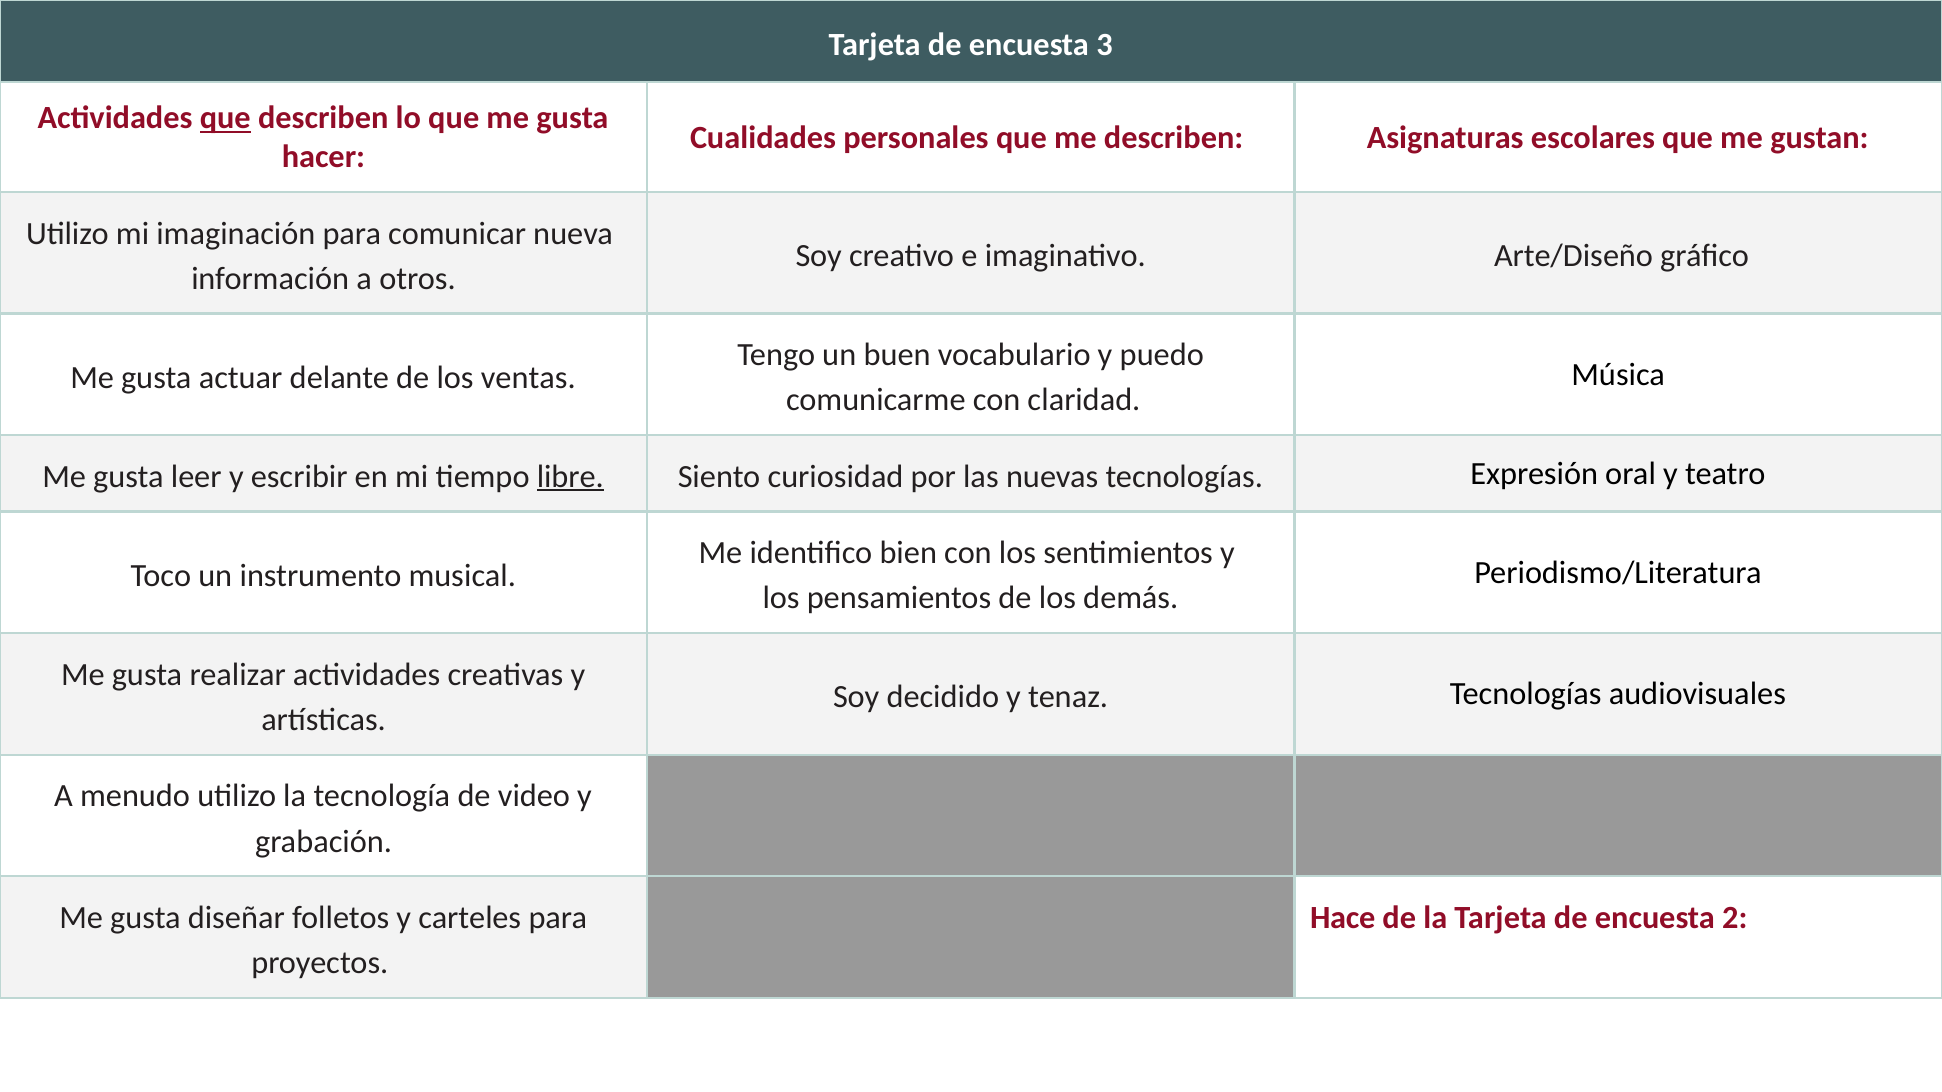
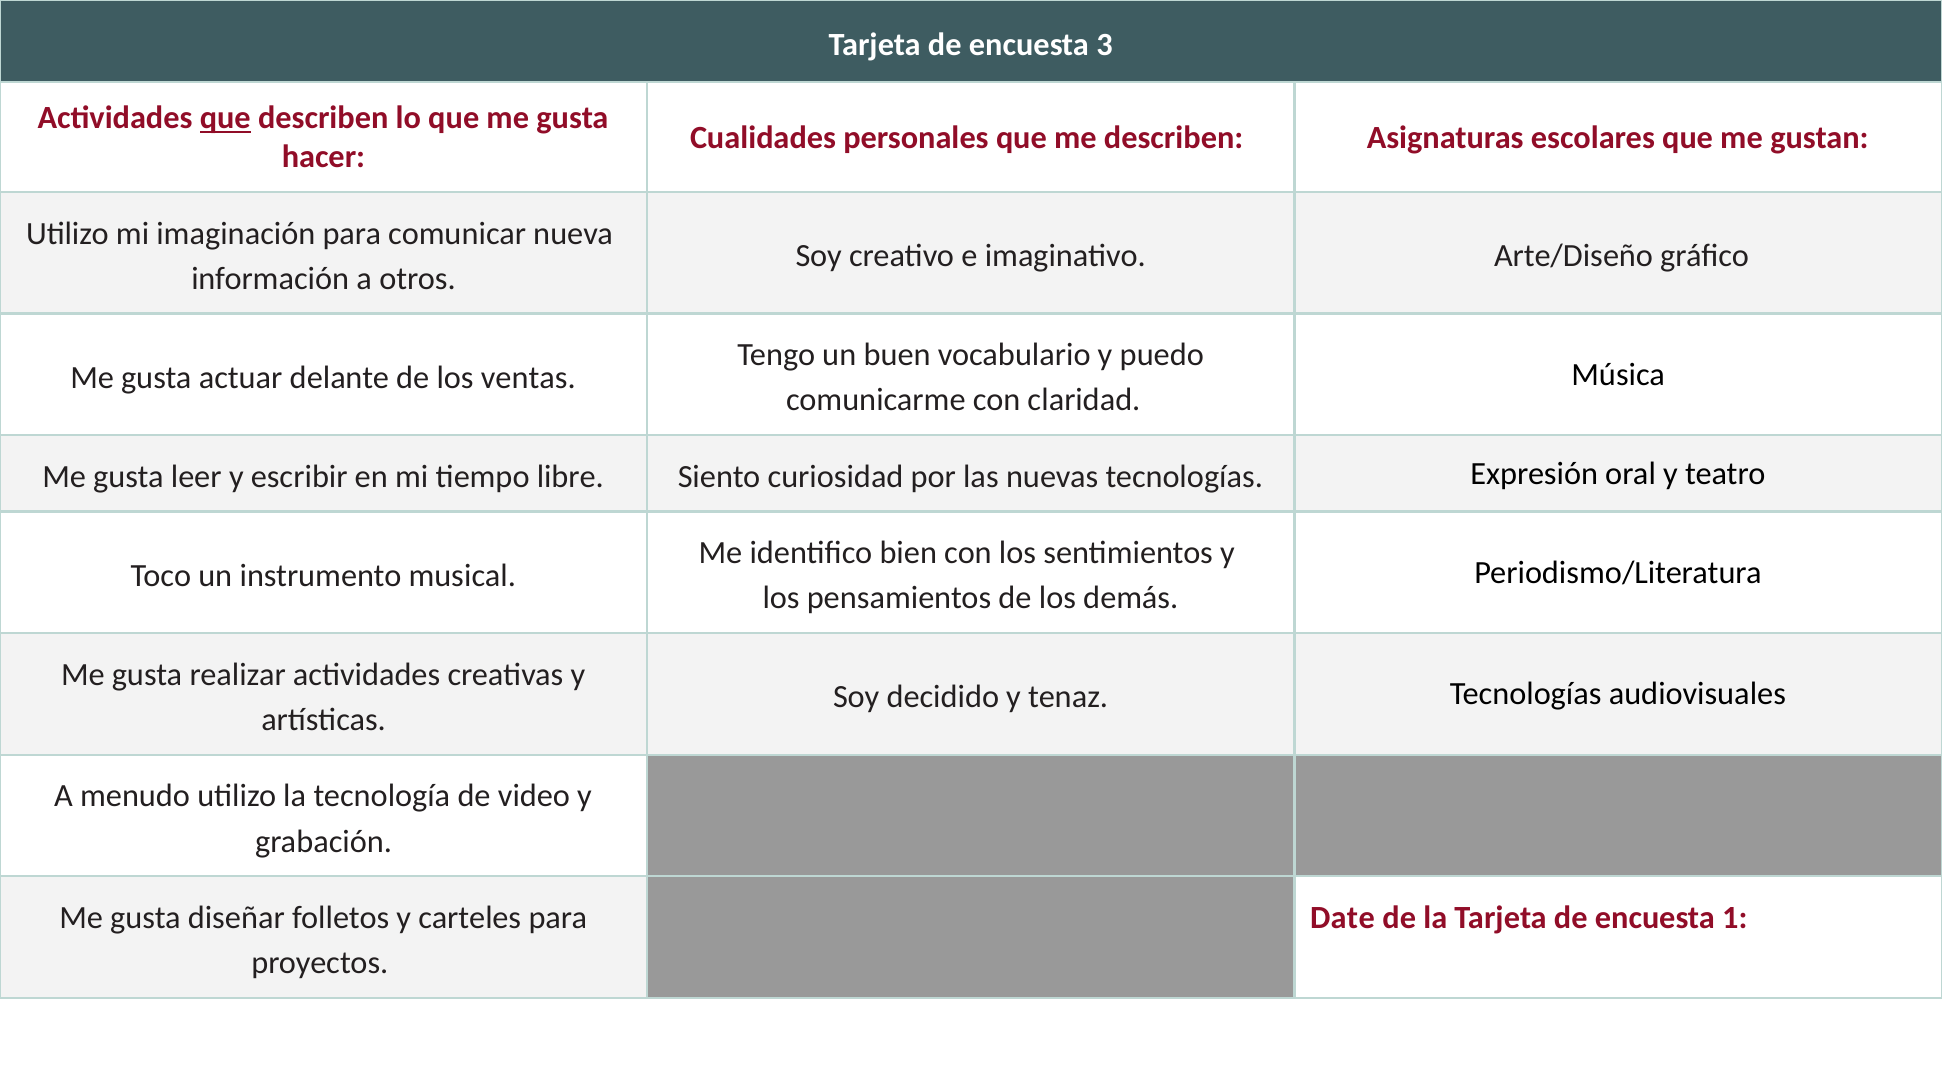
libre underline: present -> none (570, 477)
Hace: Hace -> Date (1342, 918)
2: 2 -> 1 (1735, 918)
